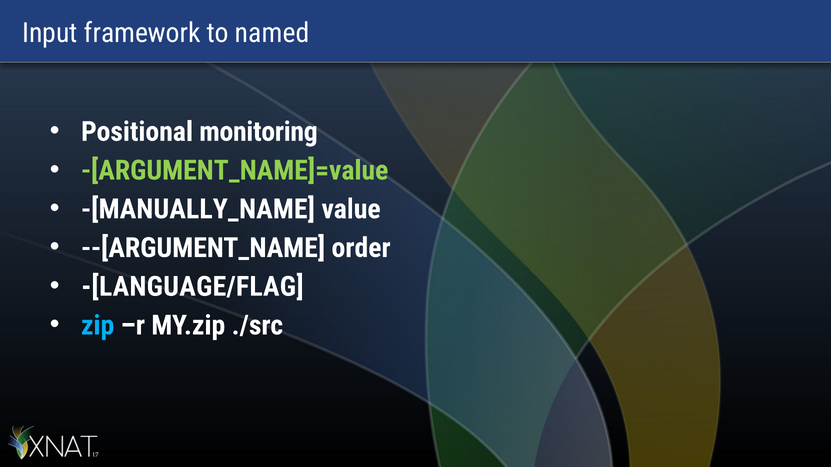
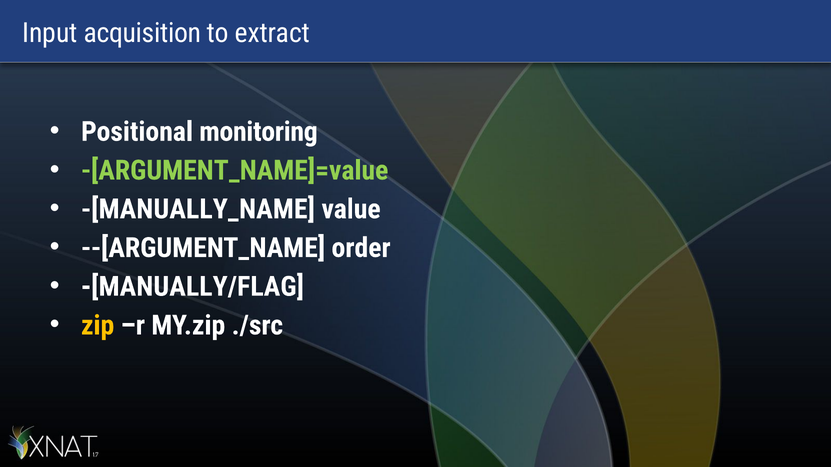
framework: framework -> acquisition (142, 33)
named: named -> extract (272, 33)
-[LANGUAGE/FLAG: -[LANGUAGE/FLAG -> -[MANUALLY/FLAG (193, 287)
zip colour: light blue -> yellow (98, 326)
